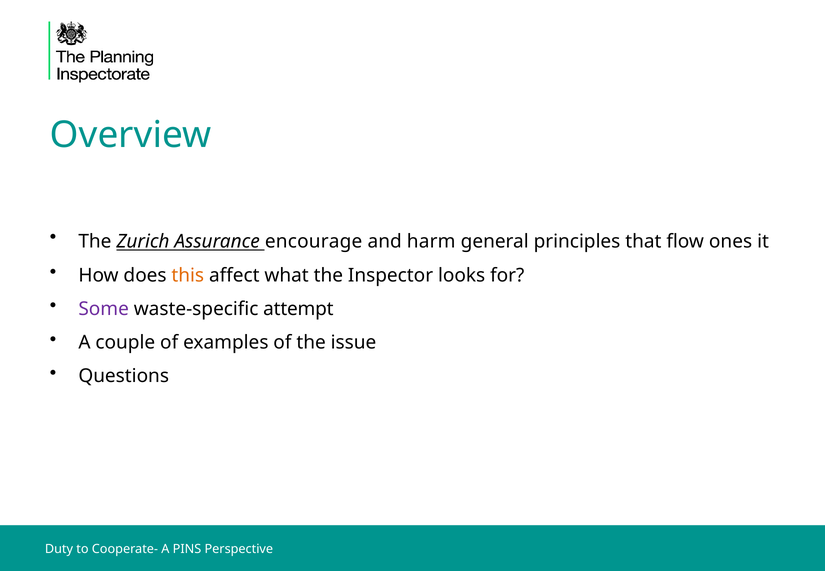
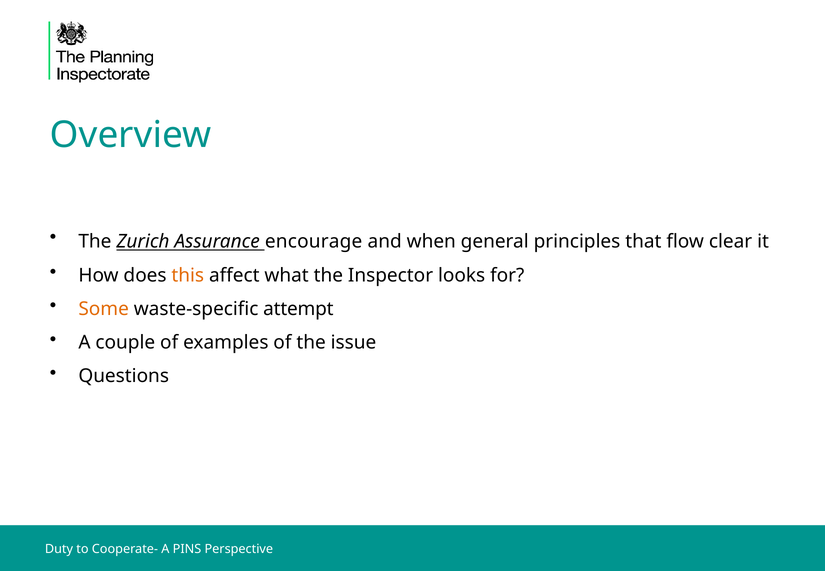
harm: harm -> when (431, 242)
ones: ones -> clear (731, 242)
Some colour: purple -> orange (104, 309)
